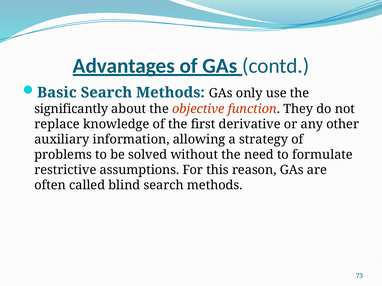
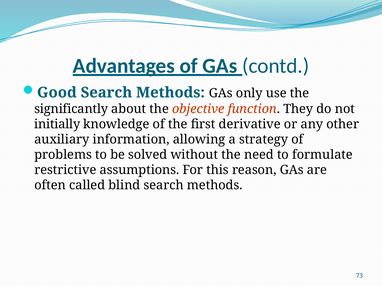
Basic: Basic -> Good (57, 93)
replace: replace -> initially (57, 124)
